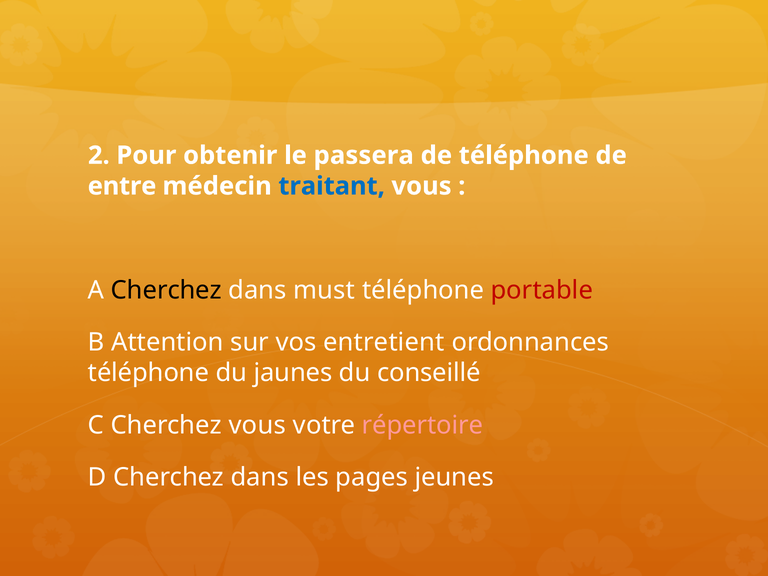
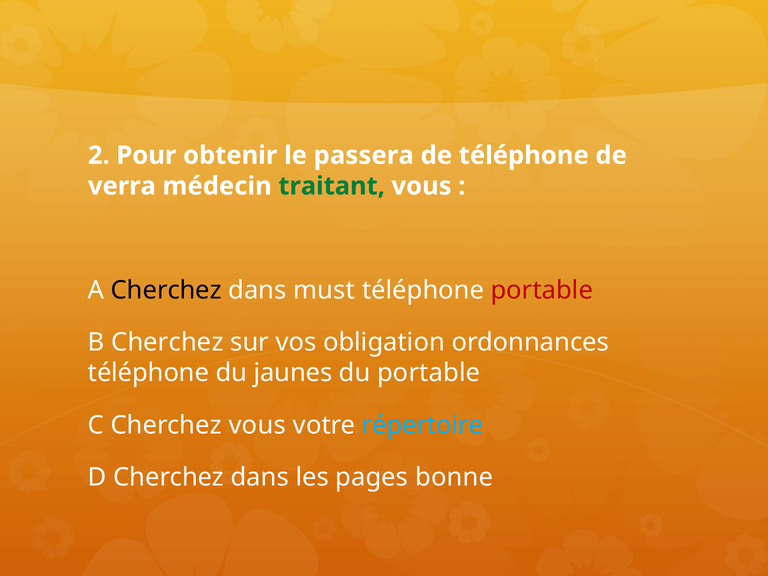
entre: entre -> verra (122, 186)
traitant colour: blue -> green (332, 186)
B Attention: Attention -> Cherchez (167, 342)
entretient: entretient -> obligation (384, 342)
du conseillé: conseillé -> portable (429, 373)
répertoire colour: pink -> light blue (422, 425)
jeunes: jeunes -> bonne (454, 477)
